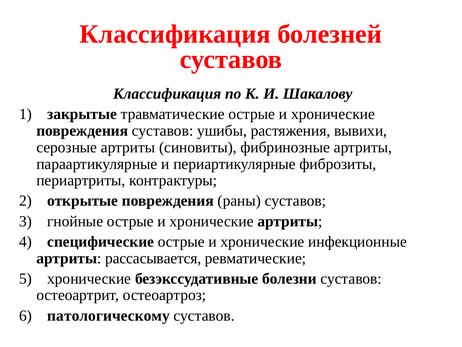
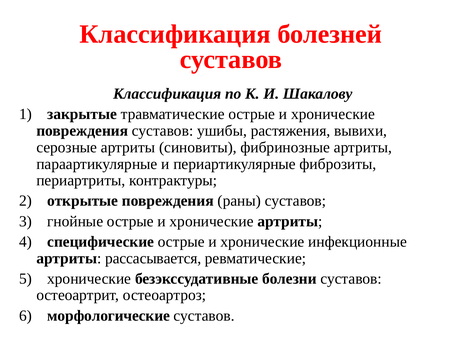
патологическому: патологическому -> морфологические (109, 315)
